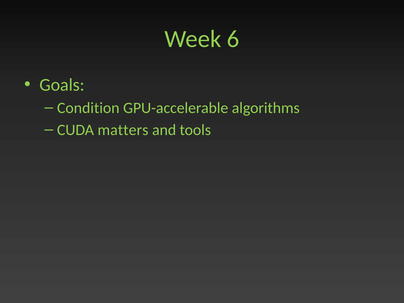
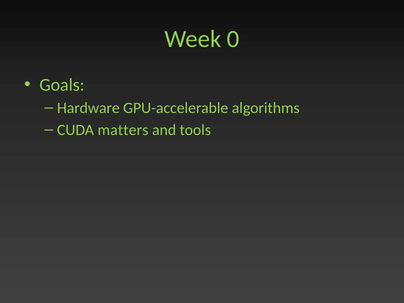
6: 6 -> 0 (233, 39)
Condition: Condition -> Hardware (88, 108)
